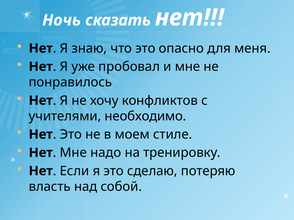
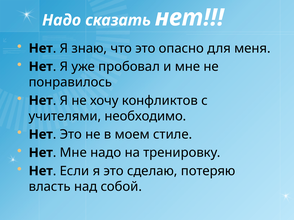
Ночь: Ночь -> Надо (62, 20)
